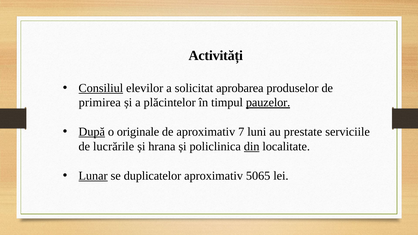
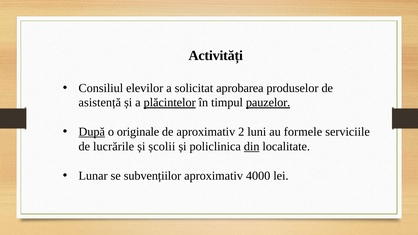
Consiliul underline: present -> none (101, 88)
primirea: primirea -> asistență (100, 103)
plăcintelor underline: none -> present (170, 103)
7: 7 -> 2 (241, 132)
prestate: prestate -> formele (303, 132)
hrana: hrana -> școlii (162, 147)
Lunar underline: present -> none (93, 176)
duplicatelor: duplicatelor -> subvențiilor (152, 176)
5065: 5065 -> 4000 (258, 176)
